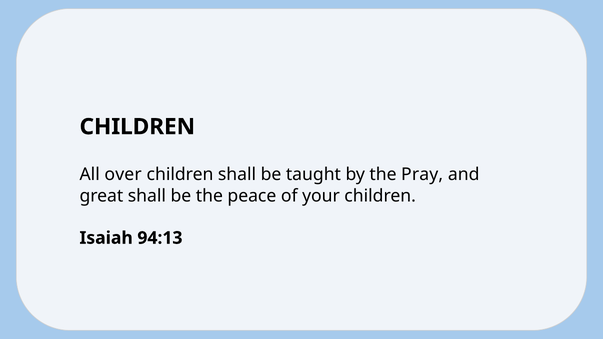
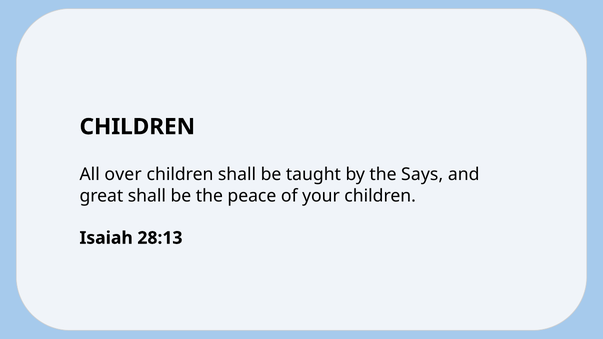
Pray: Pray -> Says (422, 175)
94:13: 94:13 -> 28:13 (160, 238)
